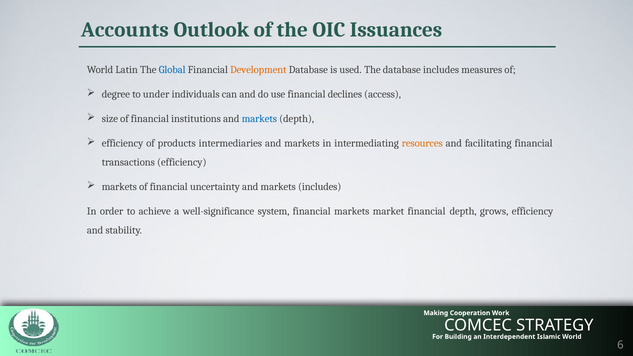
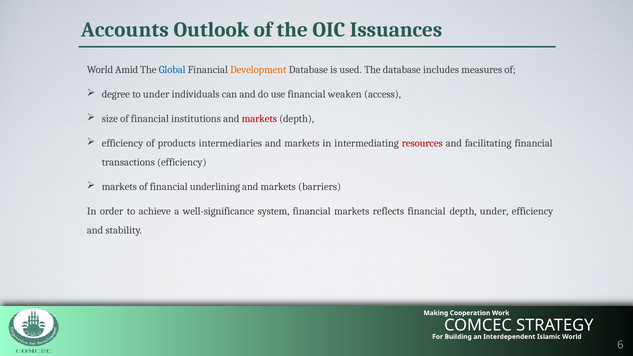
Latin: Latin -> Amid (127, 70)
declines: declines -> weaken (345, 94)
markets colour: blue -> red (259, 119)
resources colour: orange -> red (422, 143)
uncertainty: uncertainty -> underlining (215, 187)
markets includes: includes -> barriers (320, 187)
market: market -> reflects (388, 211)
depth grows: grows -> under (494, 211)
